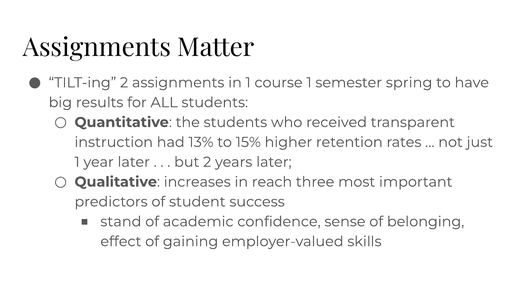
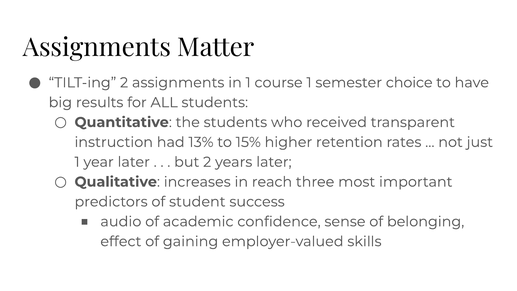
spring: spring -> choice (409, 83)
stand: stand -> audio (121, 221)
